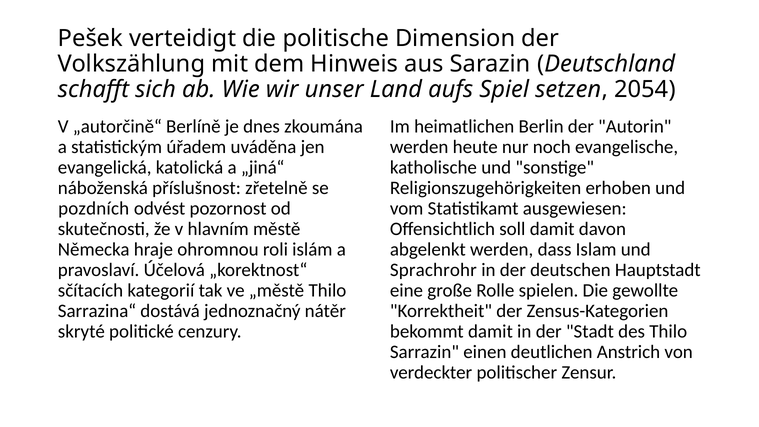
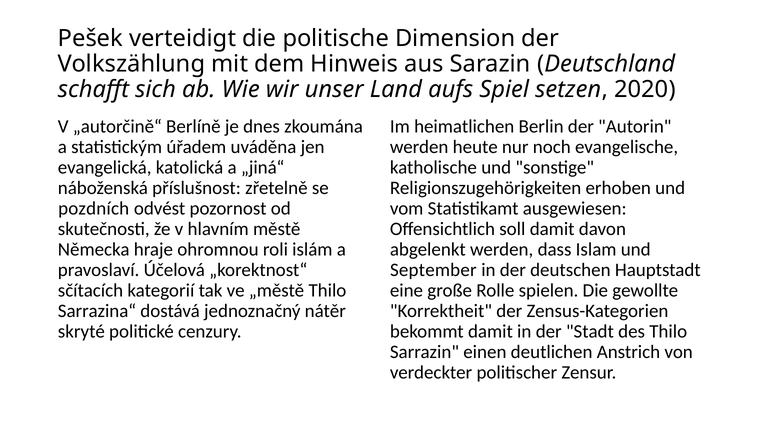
2054: 2054 -> 2020 (645, 89)
Sprachrohr: Sprachrohr -> September (433, 270)
